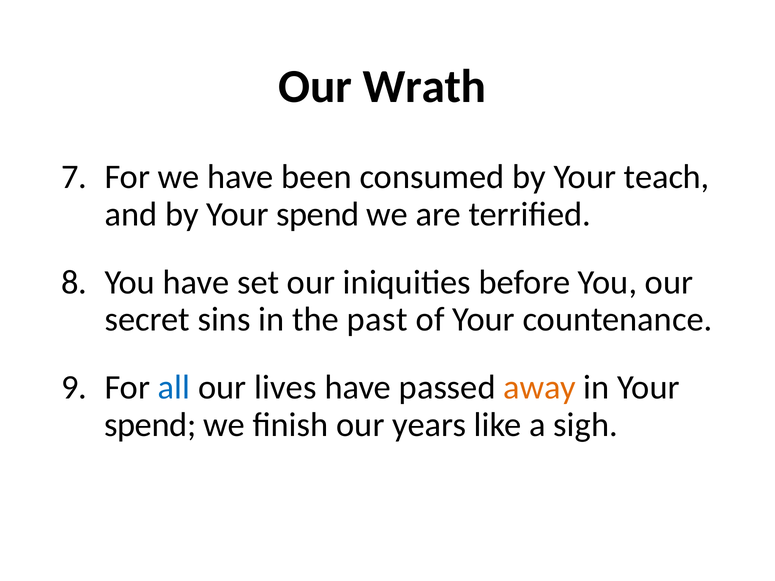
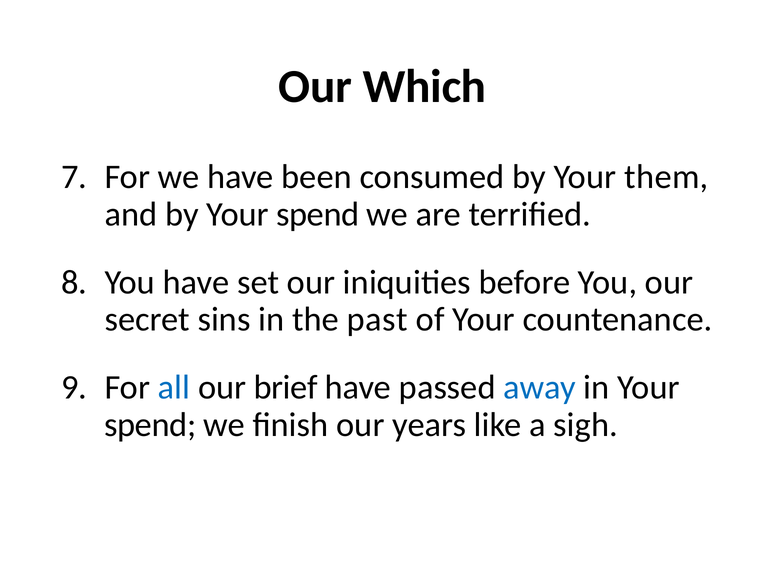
Wrath: Wrath -> Which (425, 87)
teach: teach -> them (666, 177)
lives: lives -> brief (286, 388)
away colour: orange -> blue (540, 388)
